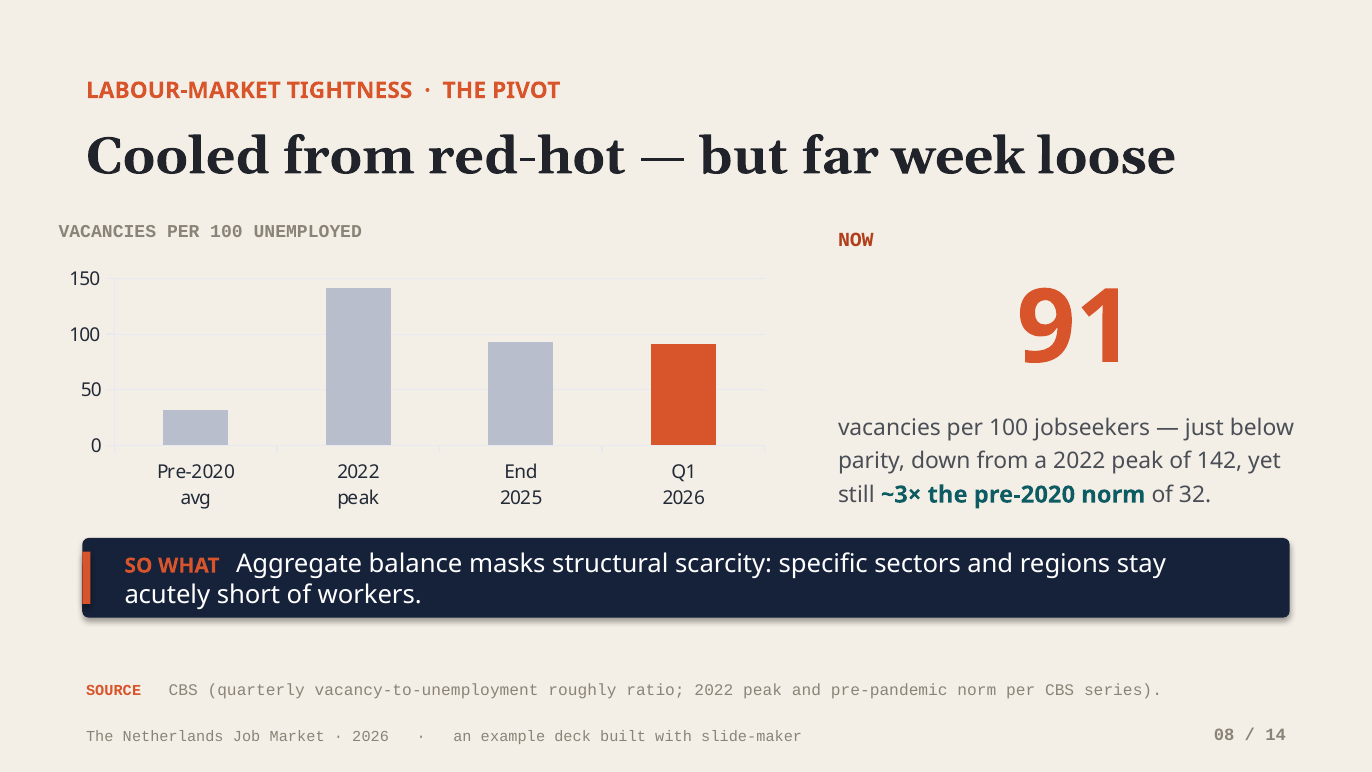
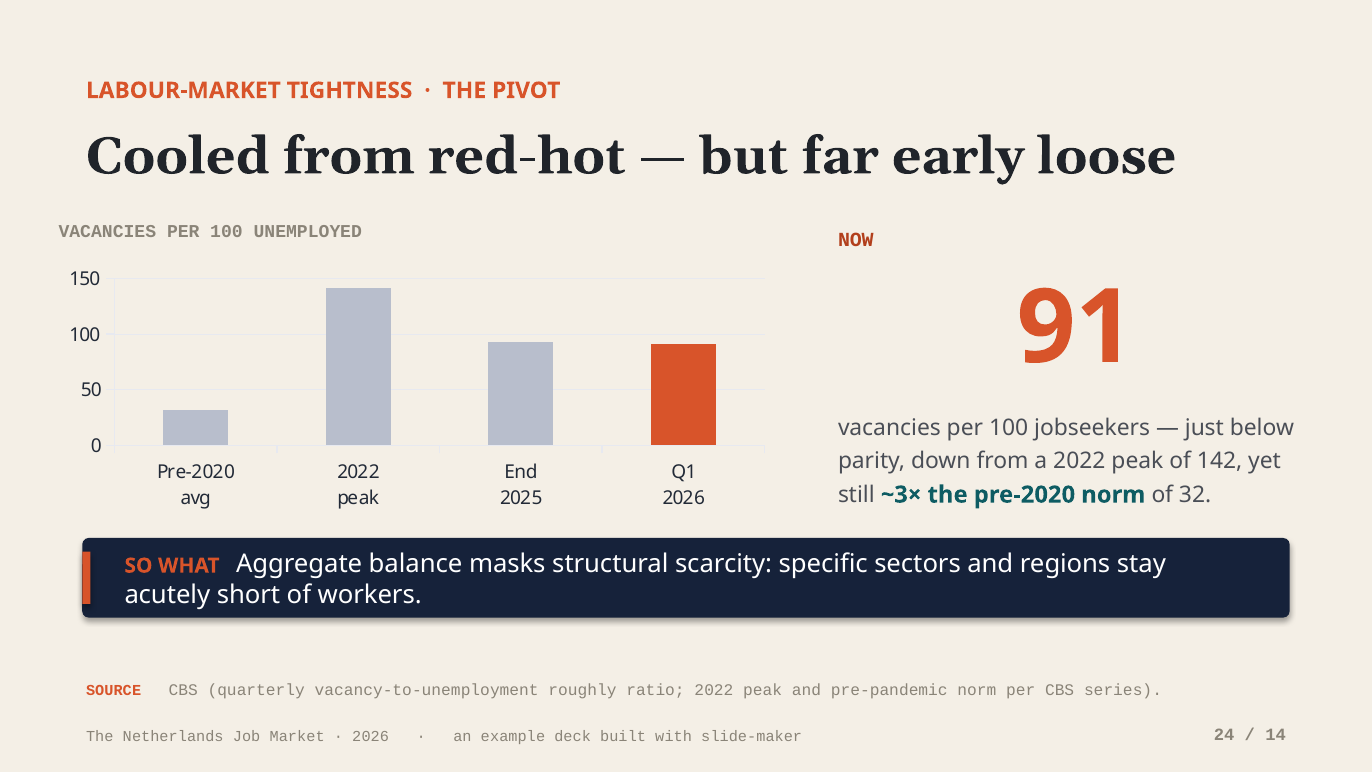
week: week -> early (958, 156)
08: 08 -> 24 (1224, 735)
